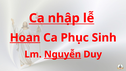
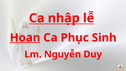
Nguyễn underline: present -> none (63, 54)
